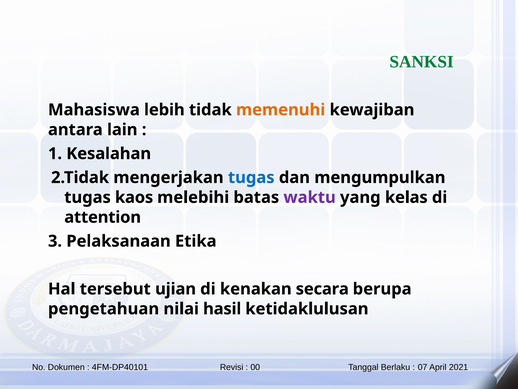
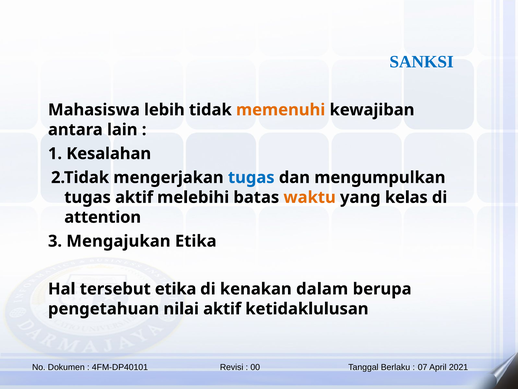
SANKSI colour: green -> blue (422, 62)
tugas kaos: kaos -> aktif (134, 197)
waktu colour: purple -> orange (310, 197)
Pelaksanaan: Pelaksanaan -> Mengajukan (118, 241)
tersebut ujian: ujian -> etika (176, 289)
secara: secara -> dalam (322, 289)
nilai hasil: hasil -> aktif (222, 308)
